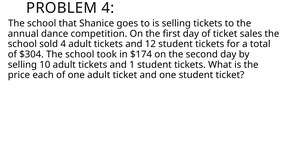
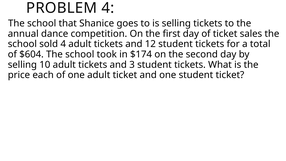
$304: $304 -> $604 (32, 54)
1: 1 -> 3 (132, 65)
